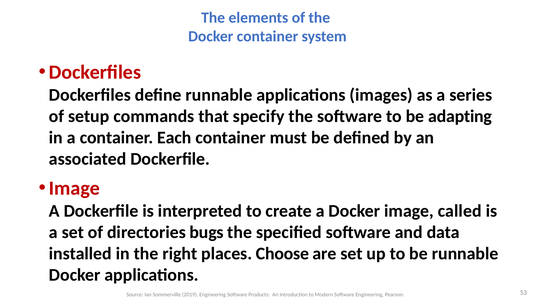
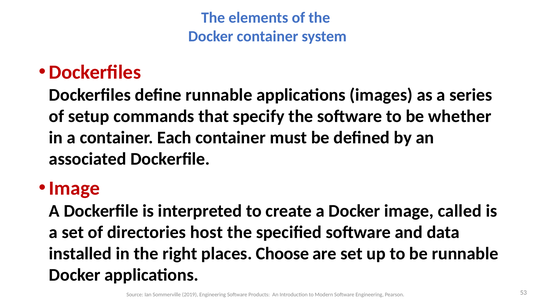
adapting: adapting -> whether (460, 116)
bugs: bugs -> host (206, 233)
